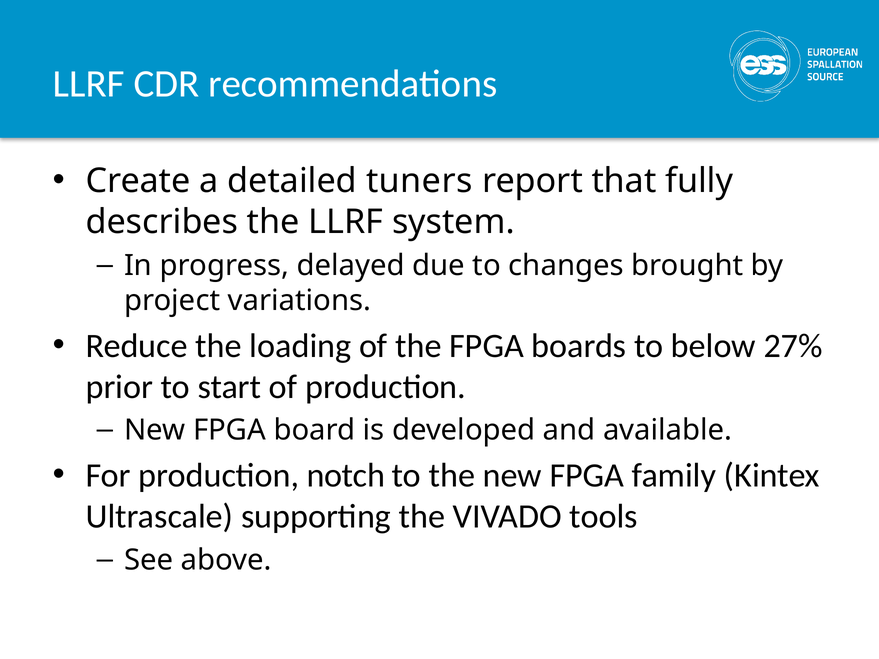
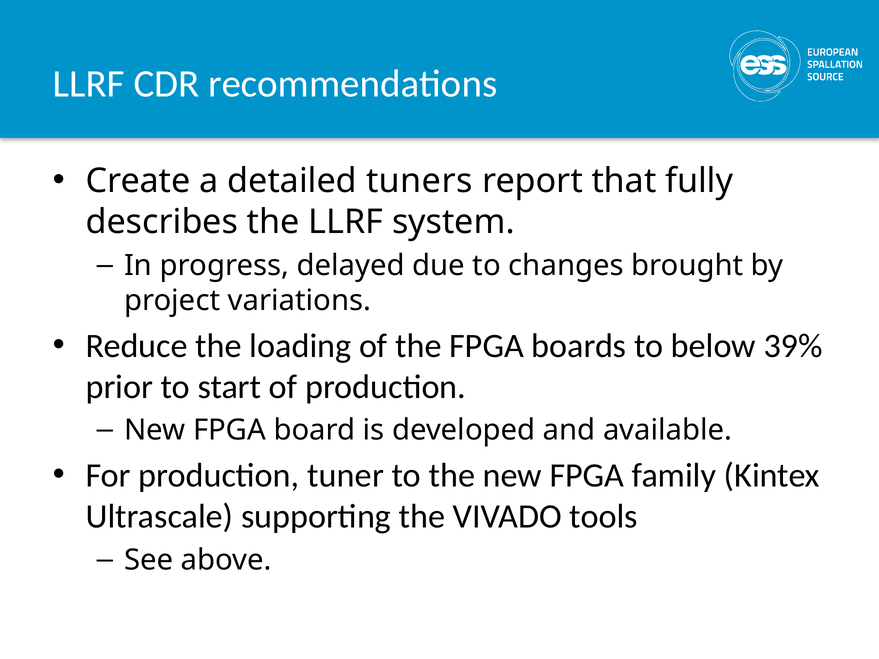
27%: 27% -> 39% (793, 346)
notch: notch -> tuner (346, 476)
